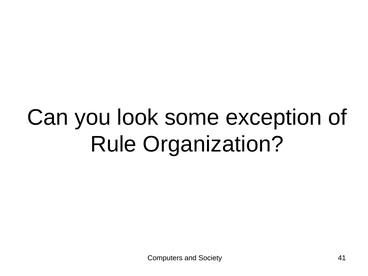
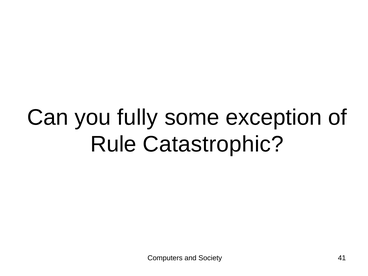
look: look -> fully (138, 117)
Organization: Organization -> Catastrophic (213, 144)
